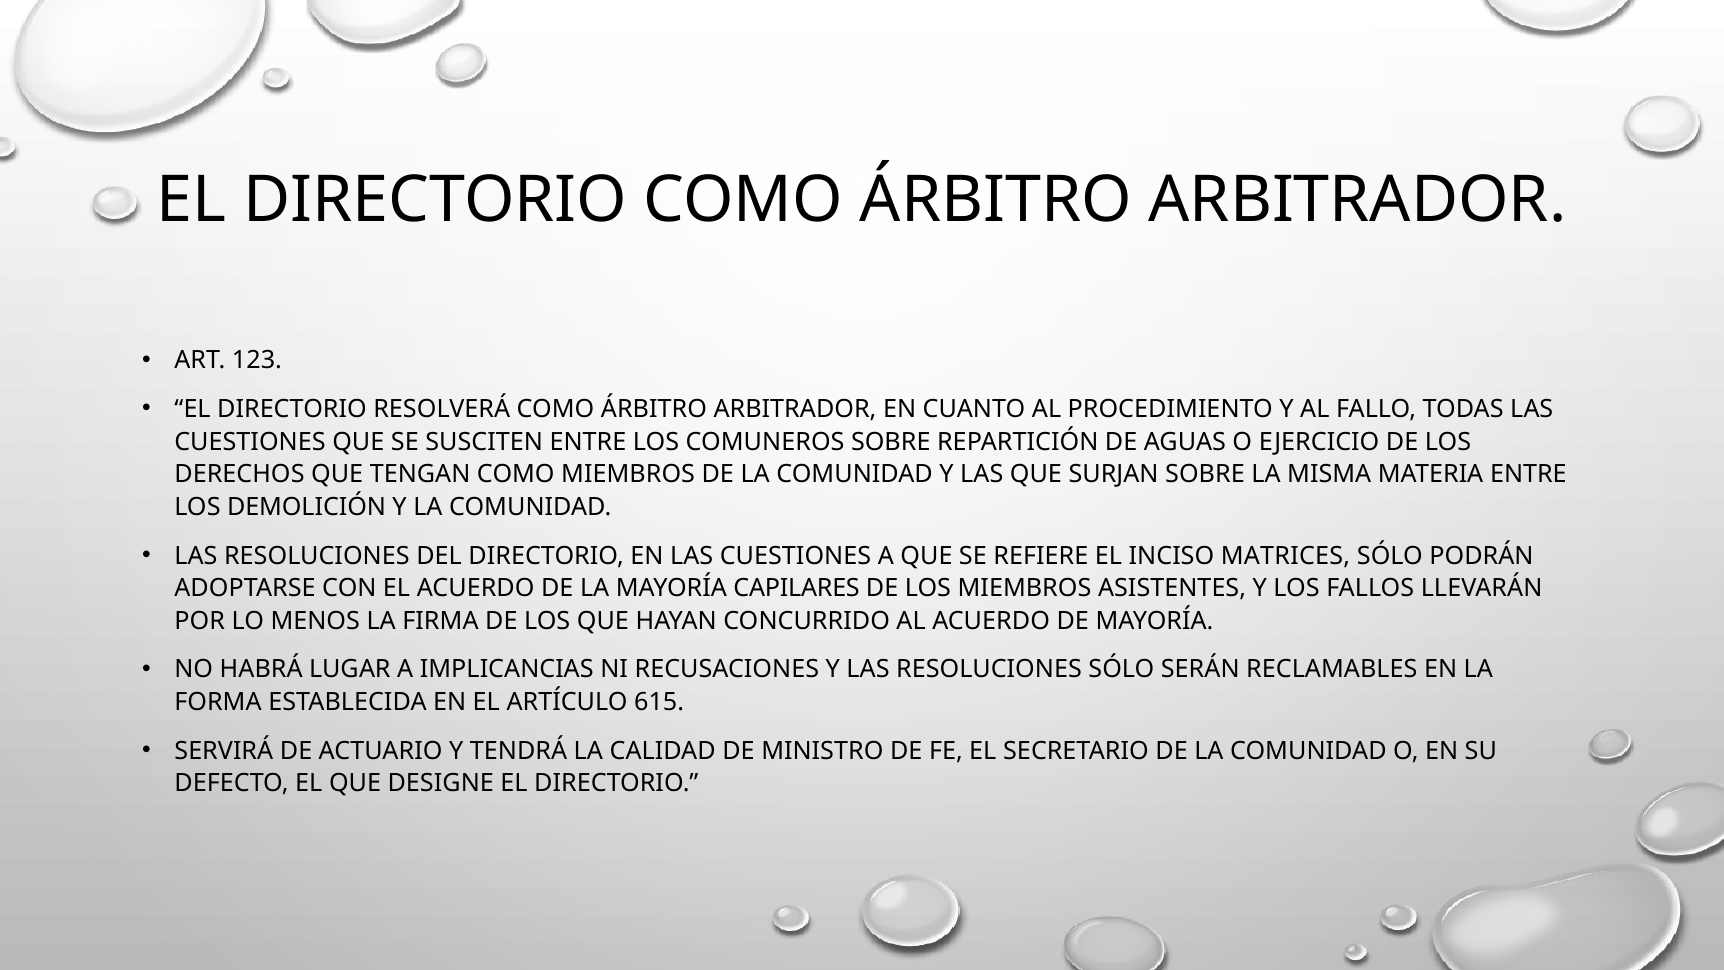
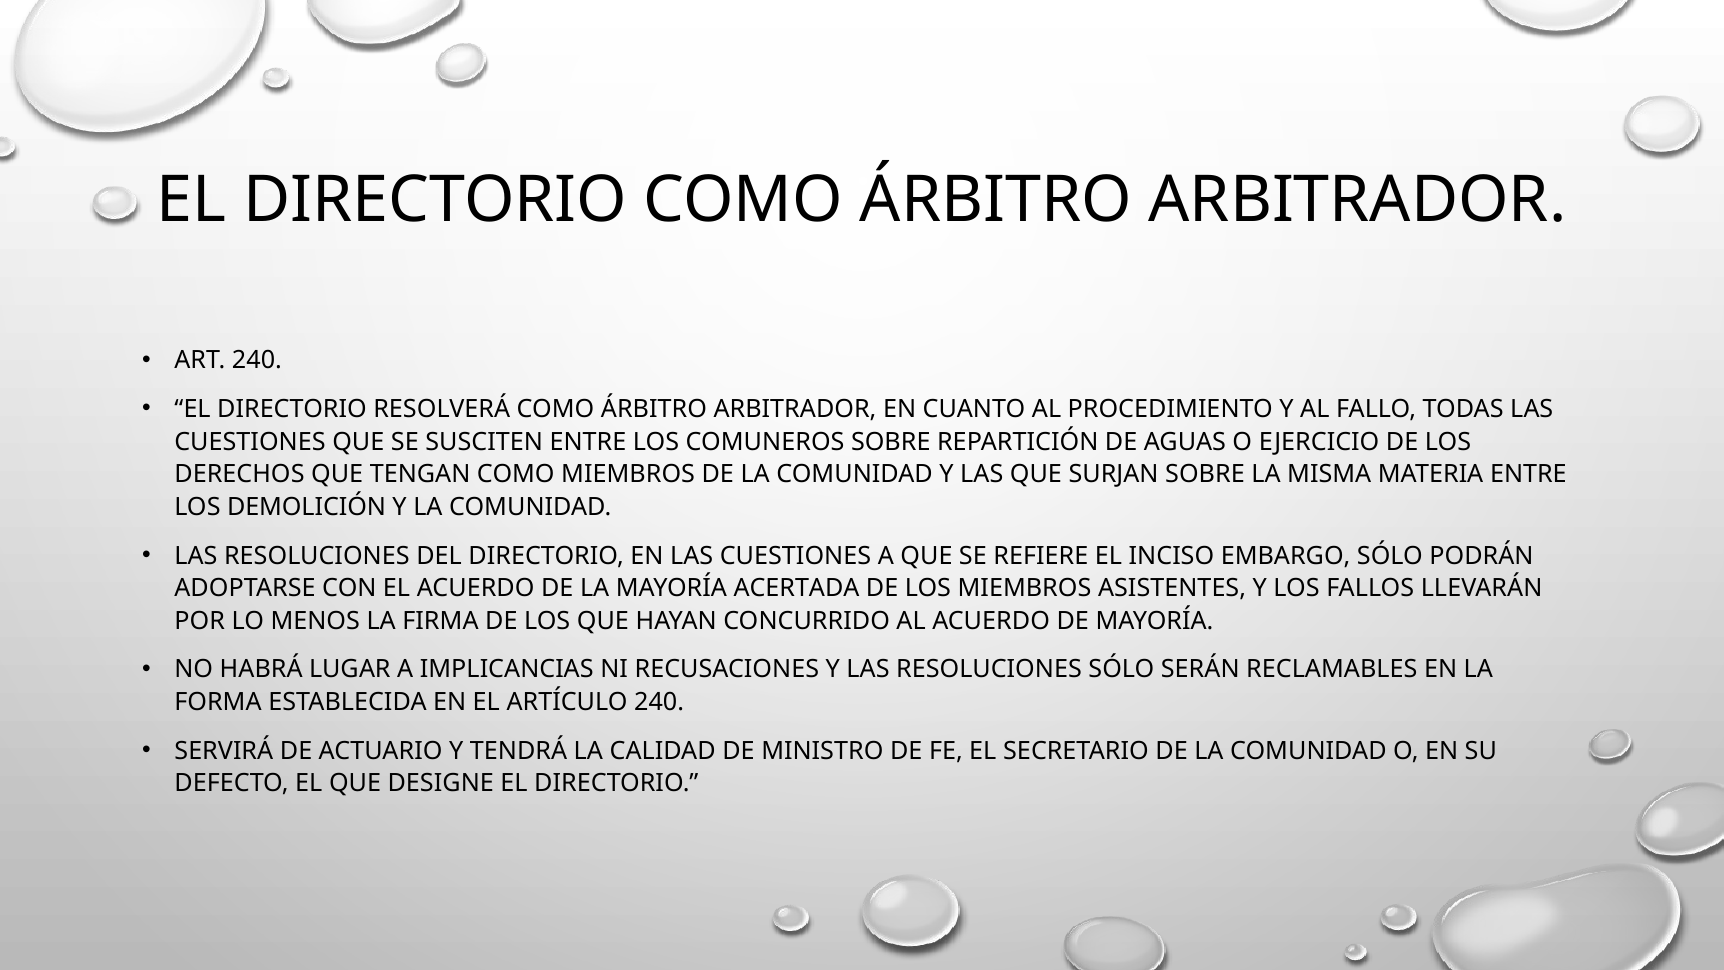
ART 123: 123 -> 240 (257, 360)
MATRICES: MATRICES -> EMBARGO (1286, 556)
CAPILARES: CAPILARES -> ACERTADA (797, 588)
ARTÍCULO 615: 615 -> 240 (659, 702)
